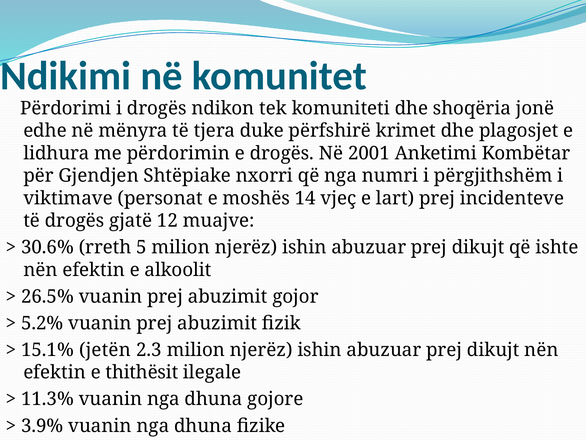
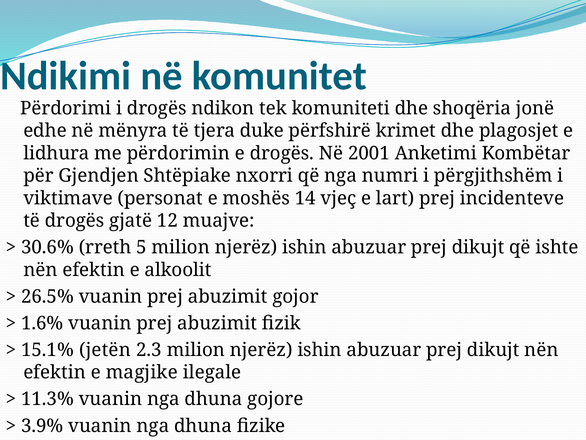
5.2%: 5.2% -> 1.6% (42, 323)
thithësit: thithësit -> magjike (142, 372)
